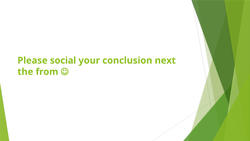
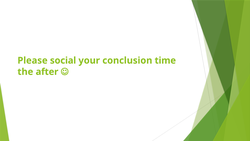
next: next -> time (165, 60)
from: from -> after (47, 72)
